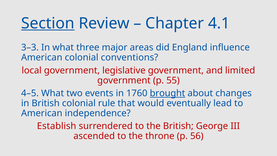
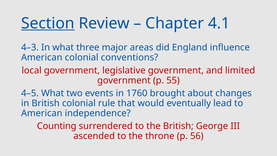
3–3: 3–3 -> 4–3 (30, 47)
brought underline: present -> none (167, 93)
Establish: Establish -> Counting (57, 126)
